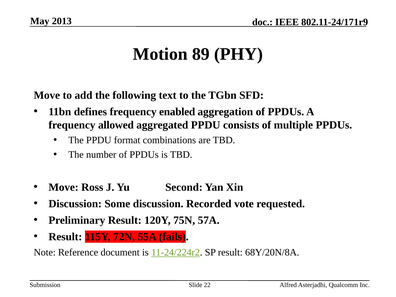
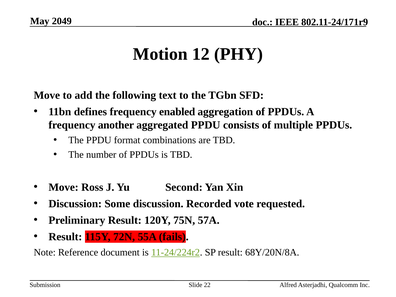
2013: 2013 -> 2049 (62, 21)
89: 89 -> 12 (201, 54)
allowed: allowed -> another (116, 125)
